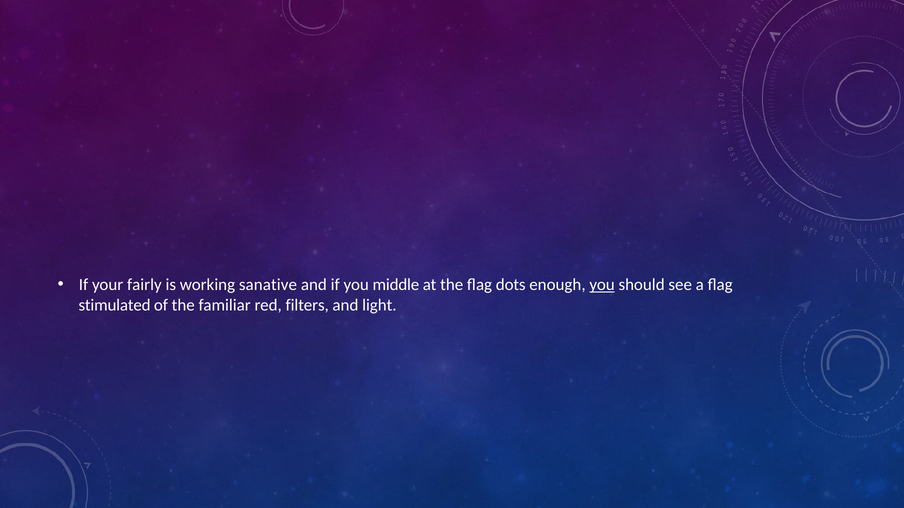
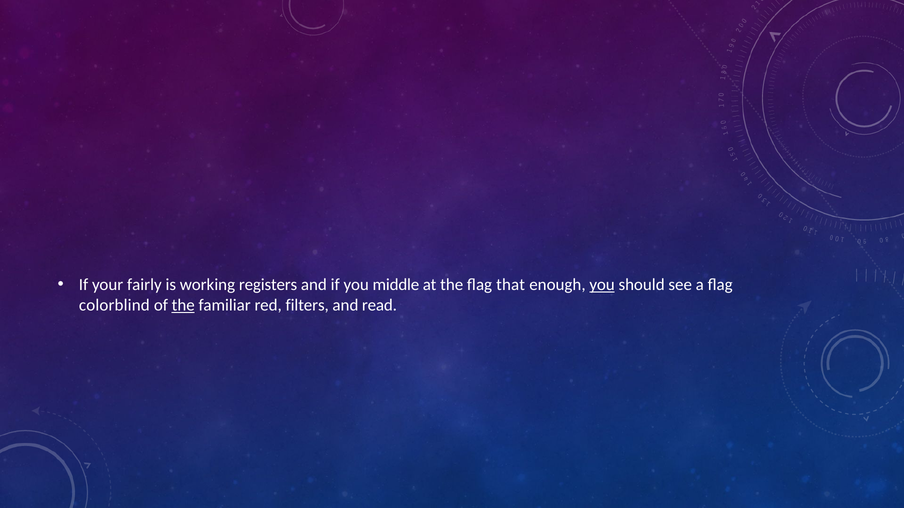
sanative: sanative -> registers (268, 285)
dots: dots -> that (511, 285)
stimulated: stimulated -> colorblind (114, 305)
the underline: none -> present (183, 305)
light: light -> read (379, 305)
